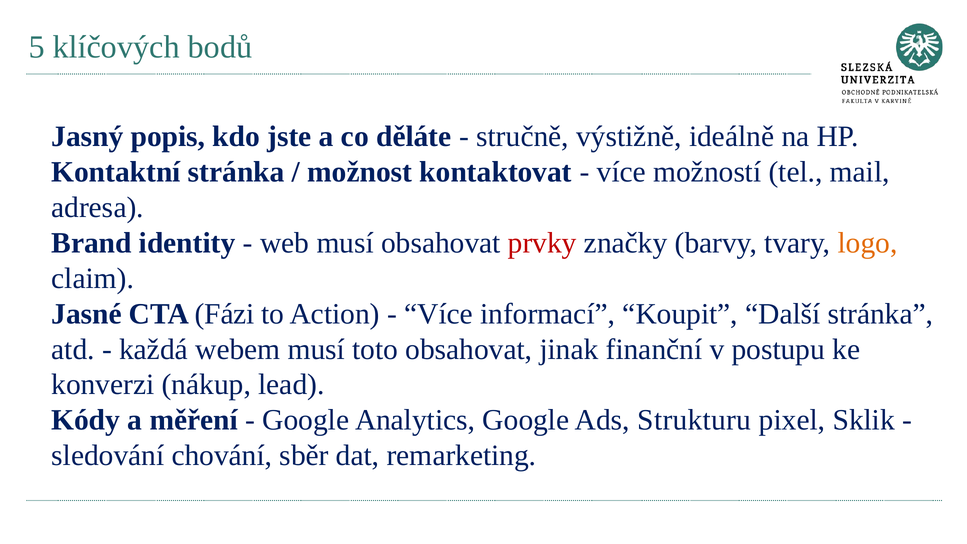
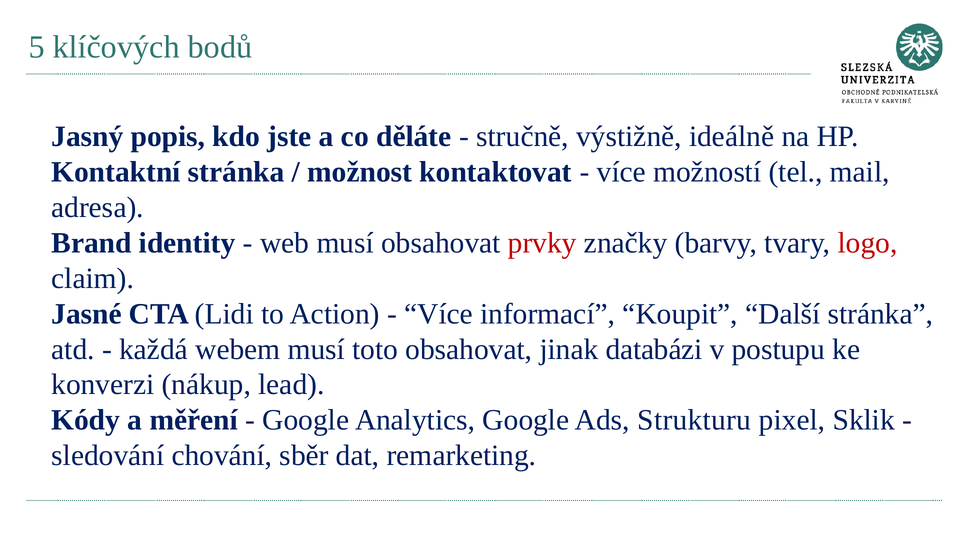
logo colour: orange -> red (868, 243)
Fázi: Fázi -> Lidi (224, 314)
finanční: finanční -> databázi (654, 349)
